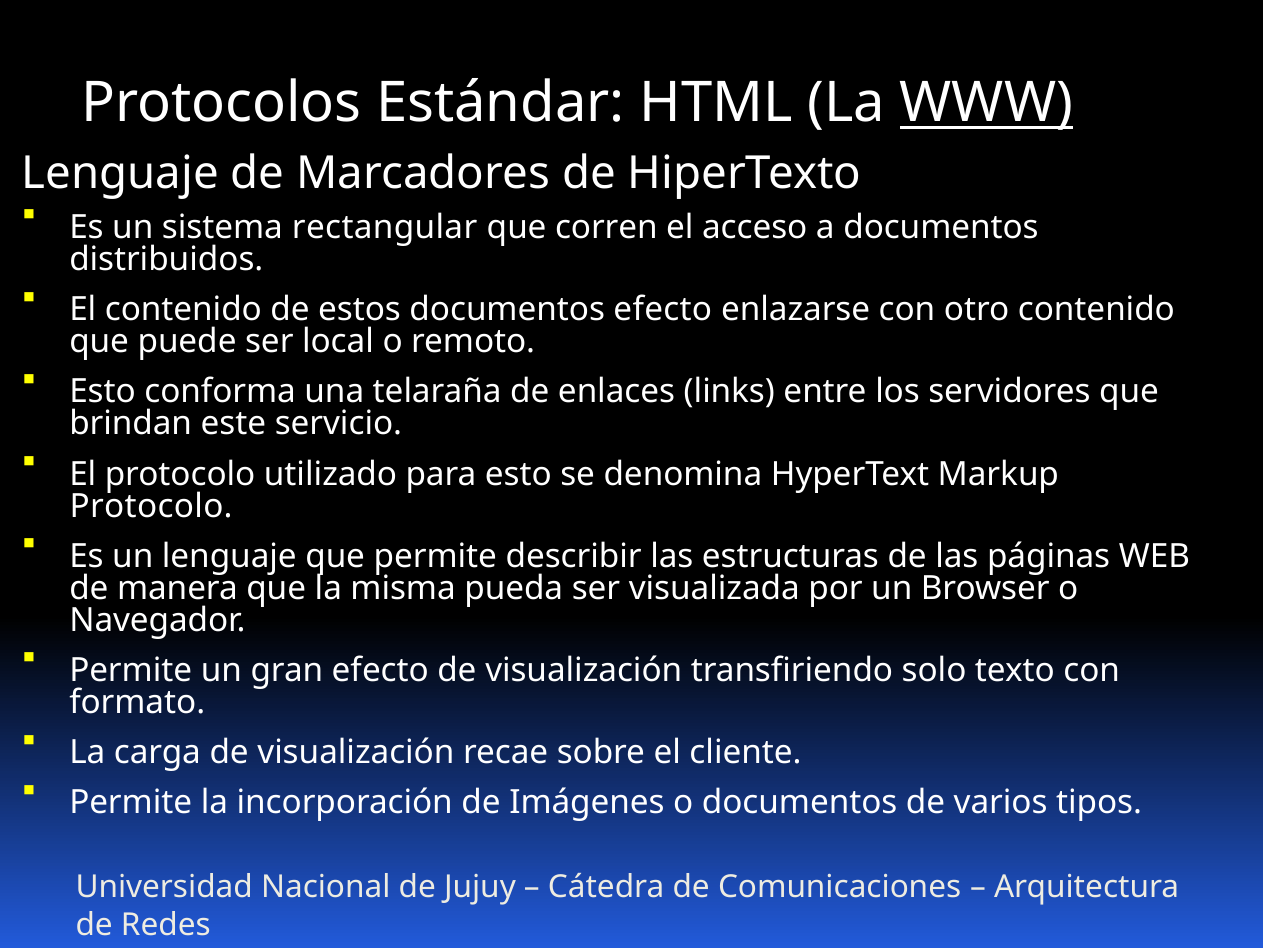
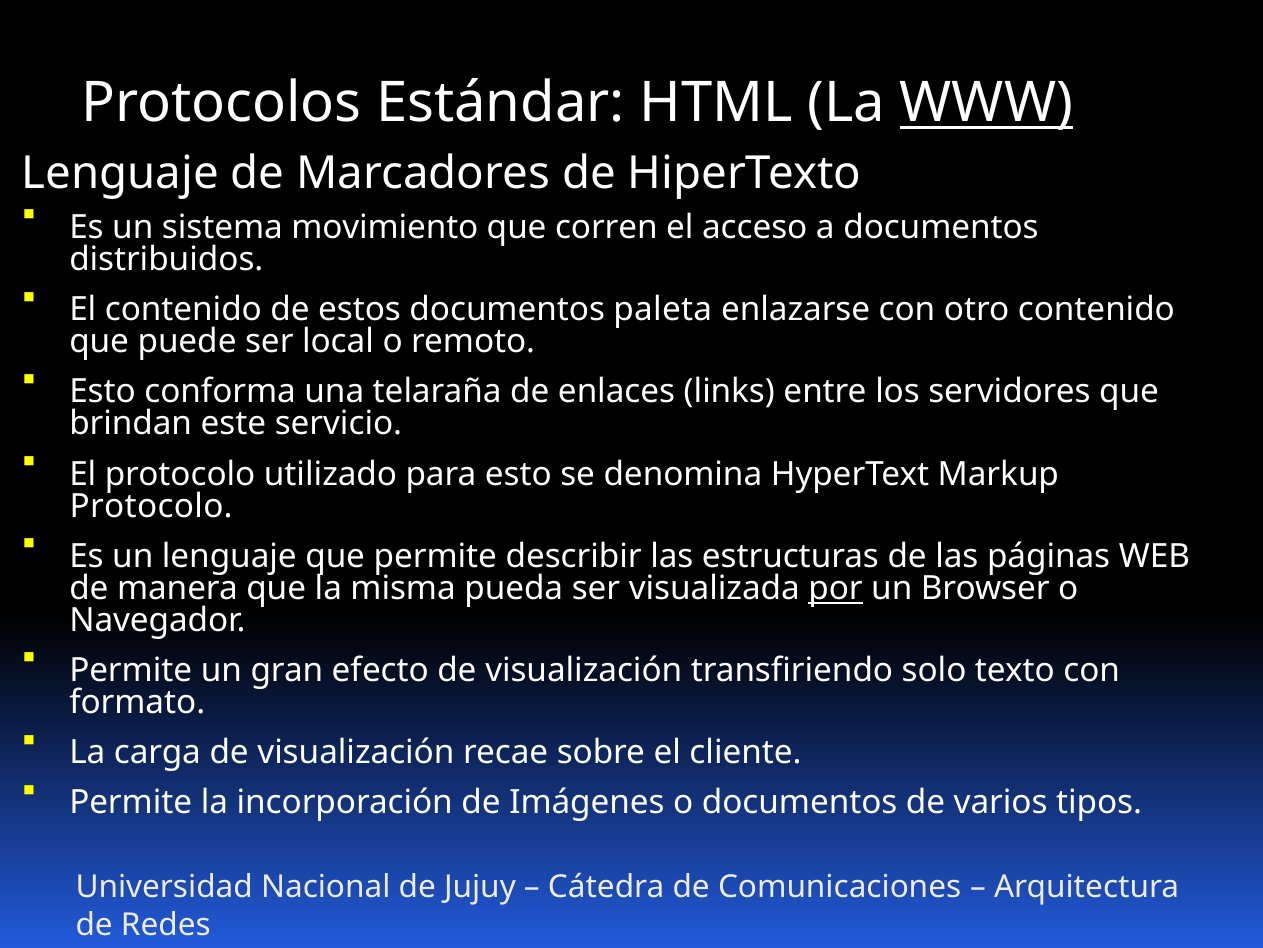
rectangular: rectangular -> movimiento (385, 227)
documentos efecto: efecto -> paleta (663, 309)
por underline: none -> present (835, 588)
